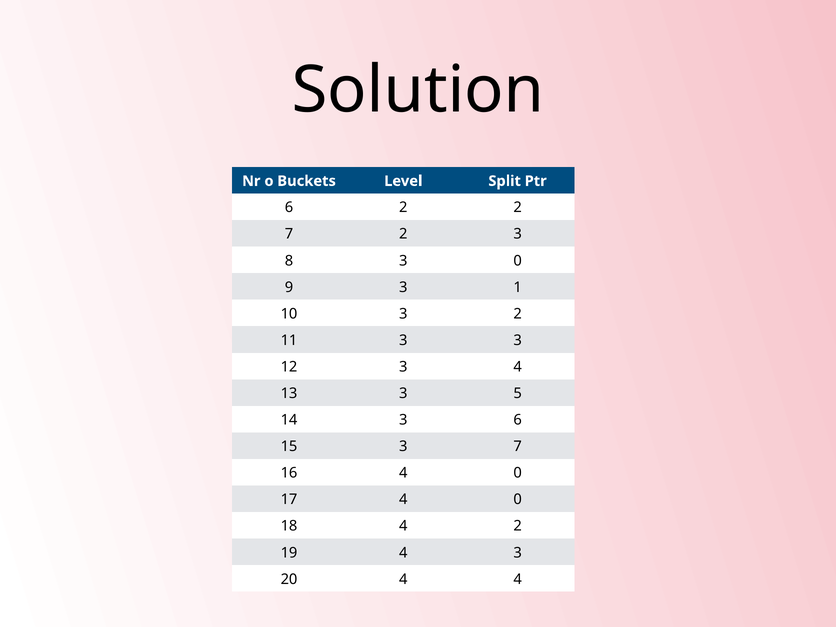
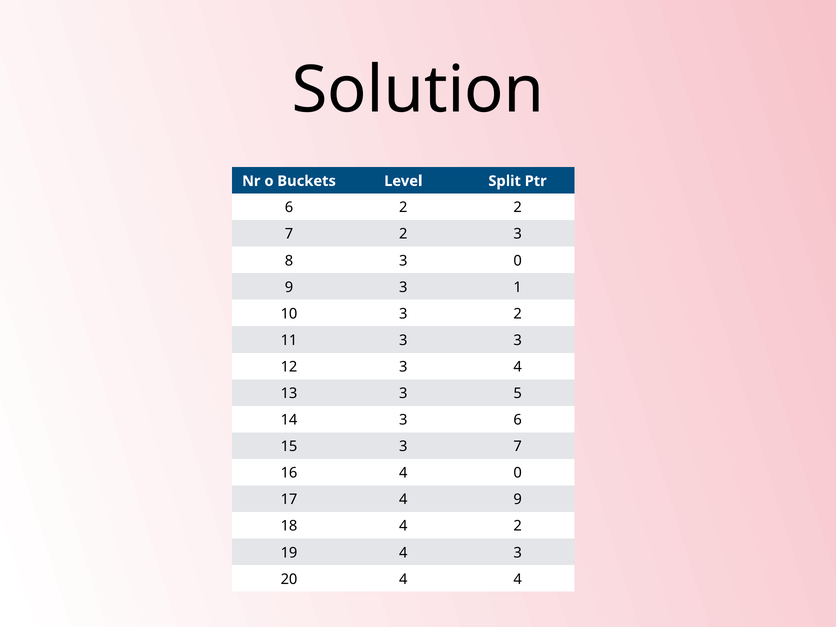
17 4 0: 0 -> 9 (518, 500)
